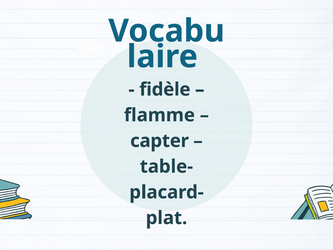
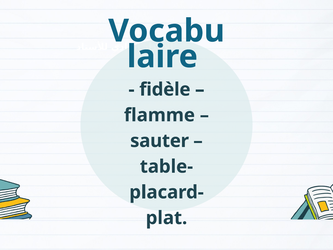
capter: capter -> sauter (160, 141)
